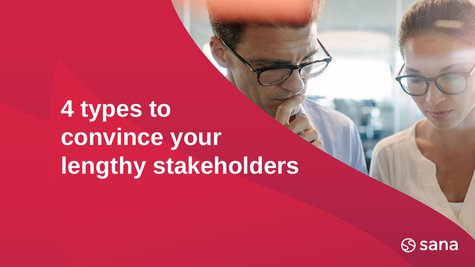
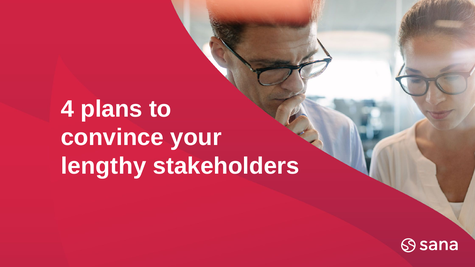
types: types -> plans (112, 109)
